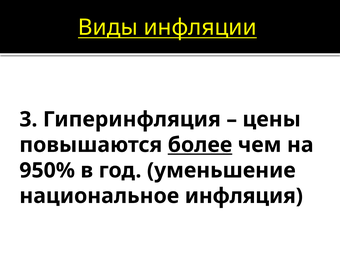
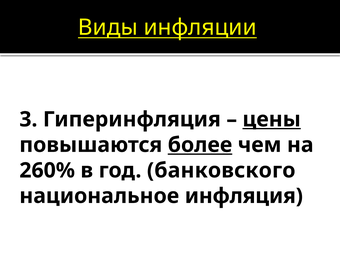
цены underline: none -> present (272, 119)
950%: 950% -> 260% (47, 170)
уменьшение: уменьшение -> банковского (221, 170)
